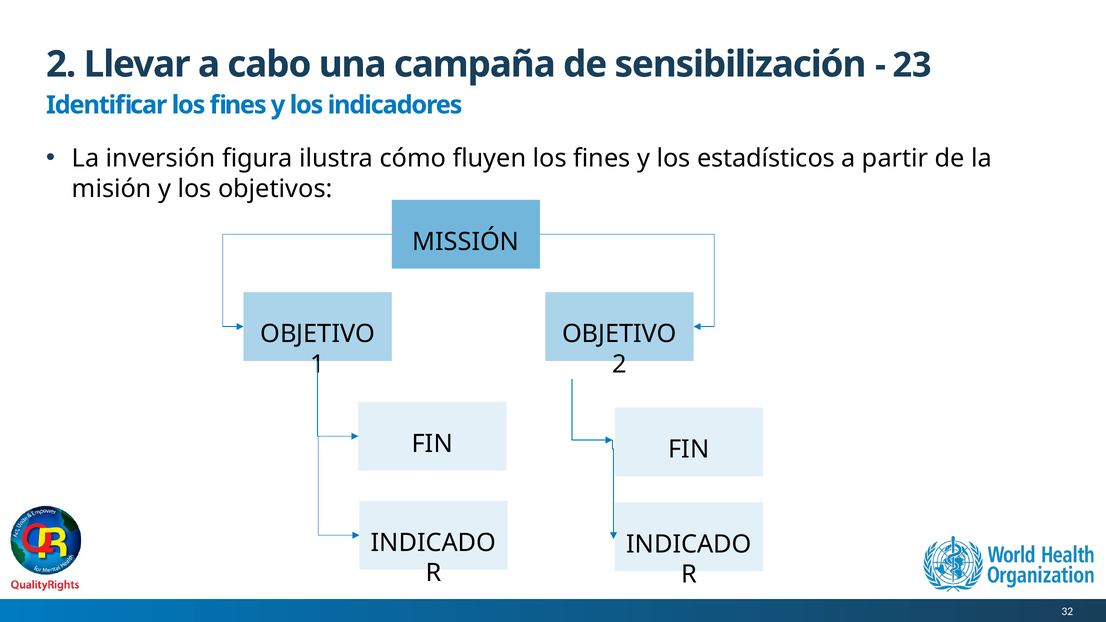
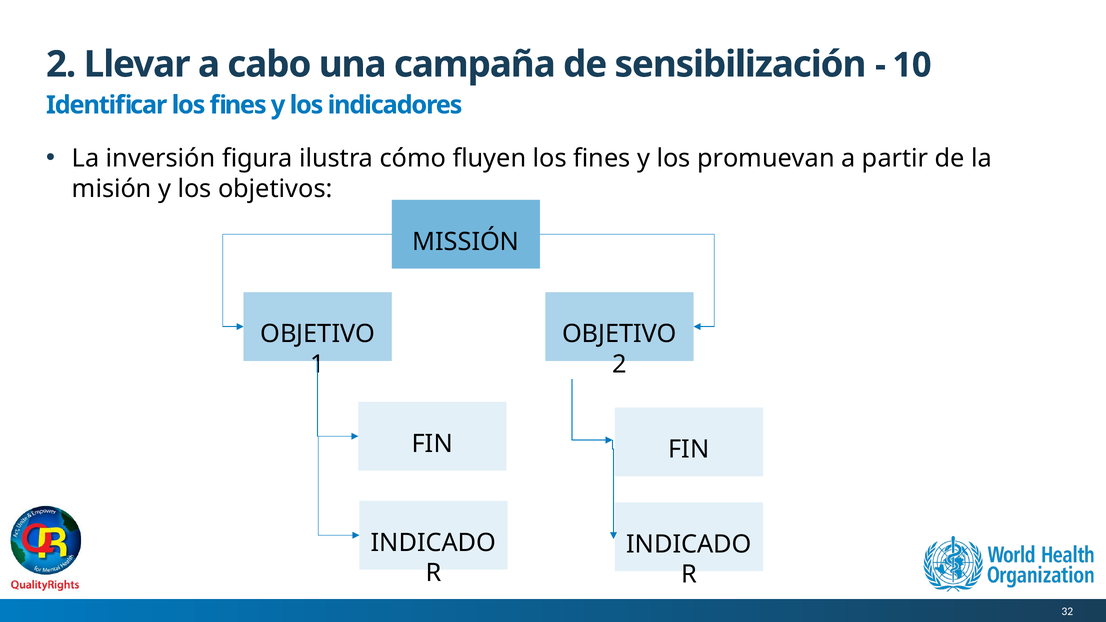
23: 23 -> 10 (912, 65)
estadísticos: estadísticos -> promuevan (766, 158)
